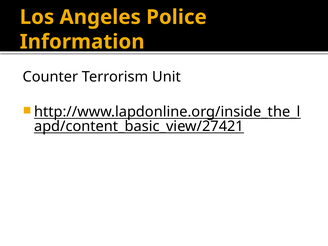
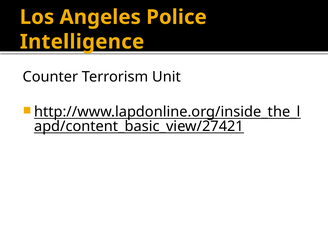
Information: Information -> Intelligence (82, 42)
